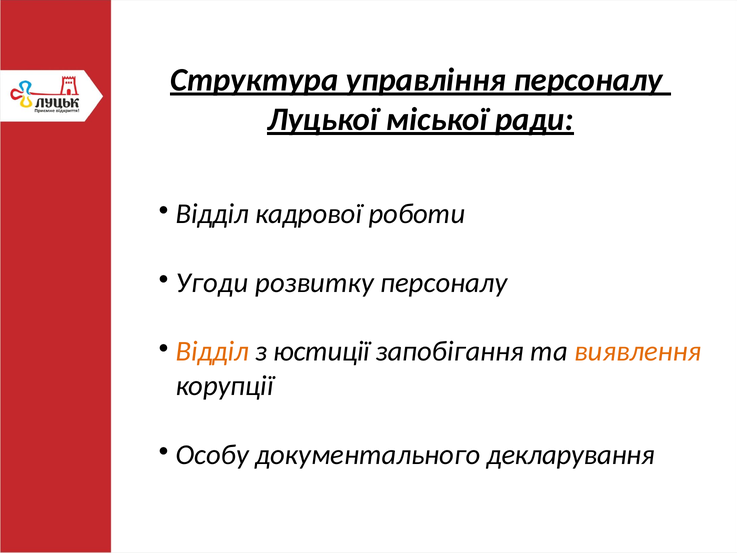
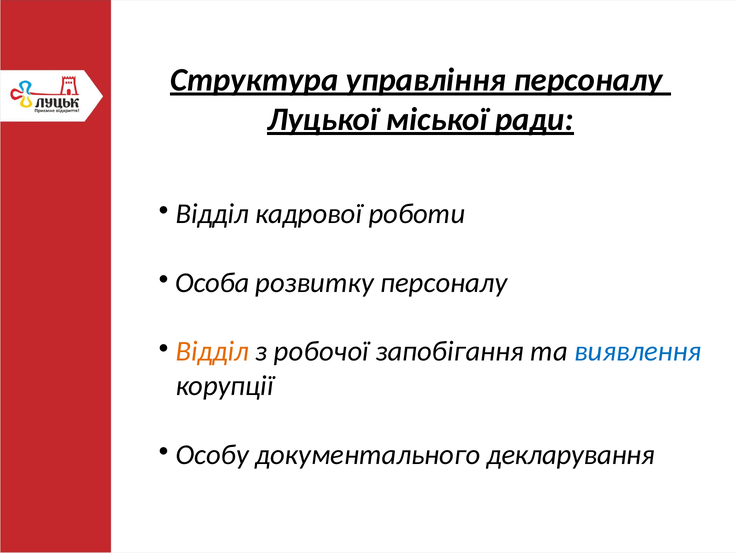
Угоди: Угоди -> Особа (212, 282)
юстиції: юстиції -> робочої (321, 351)
виявлення colour: orange -> blue (638, 351)
